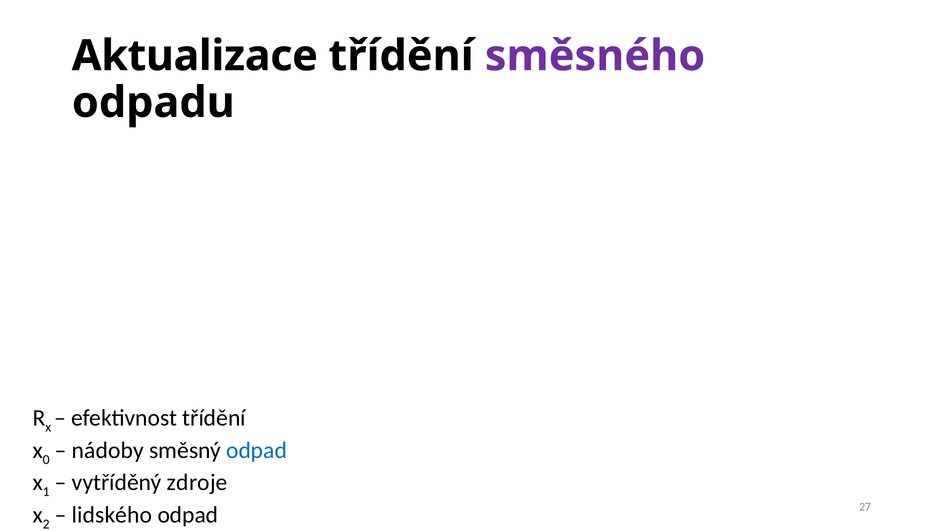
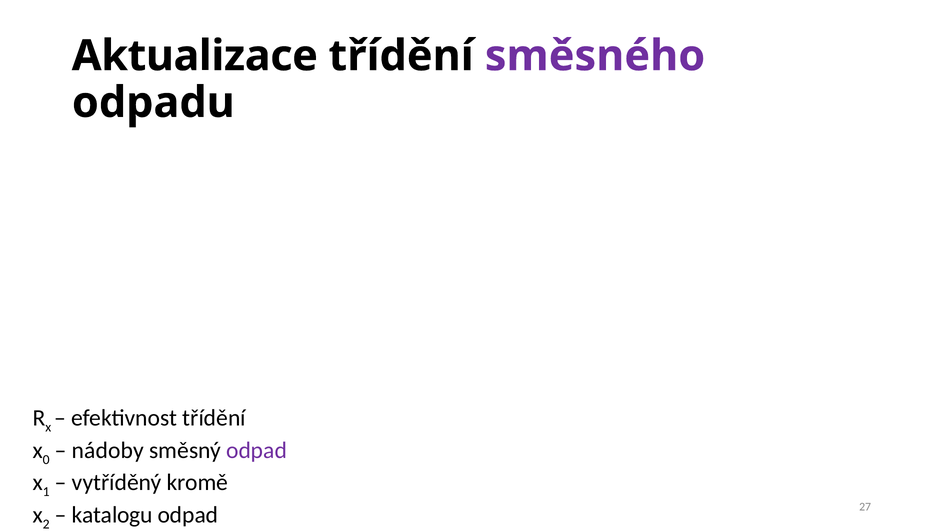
odpad colour: blue -> purple (257, 450)
zdroje: zdroje -> kromě (197, 482)
lidského: lidského -> katalogu (112, 514)
